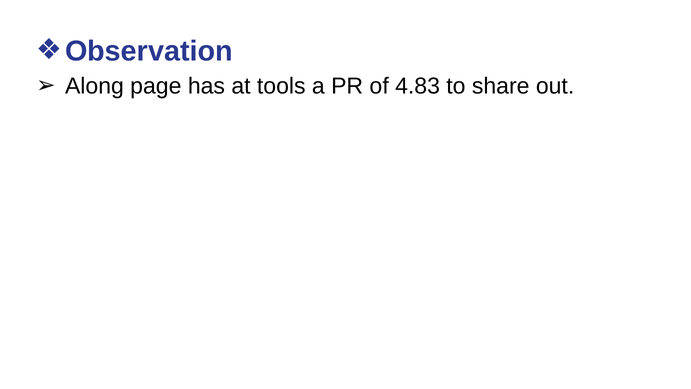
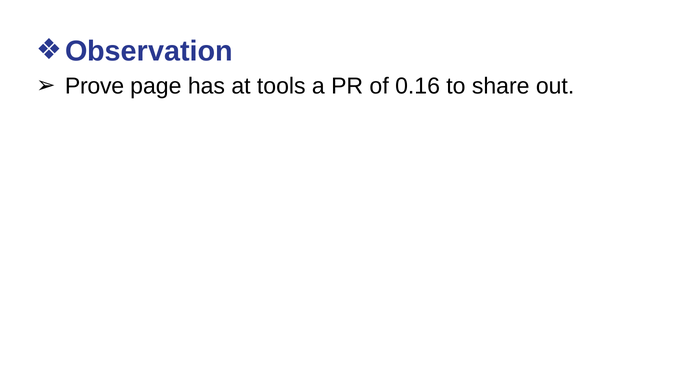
Along: Along -> Prove (95, 86)
4.83: 4.83 -> 0.16 (418, 86)
